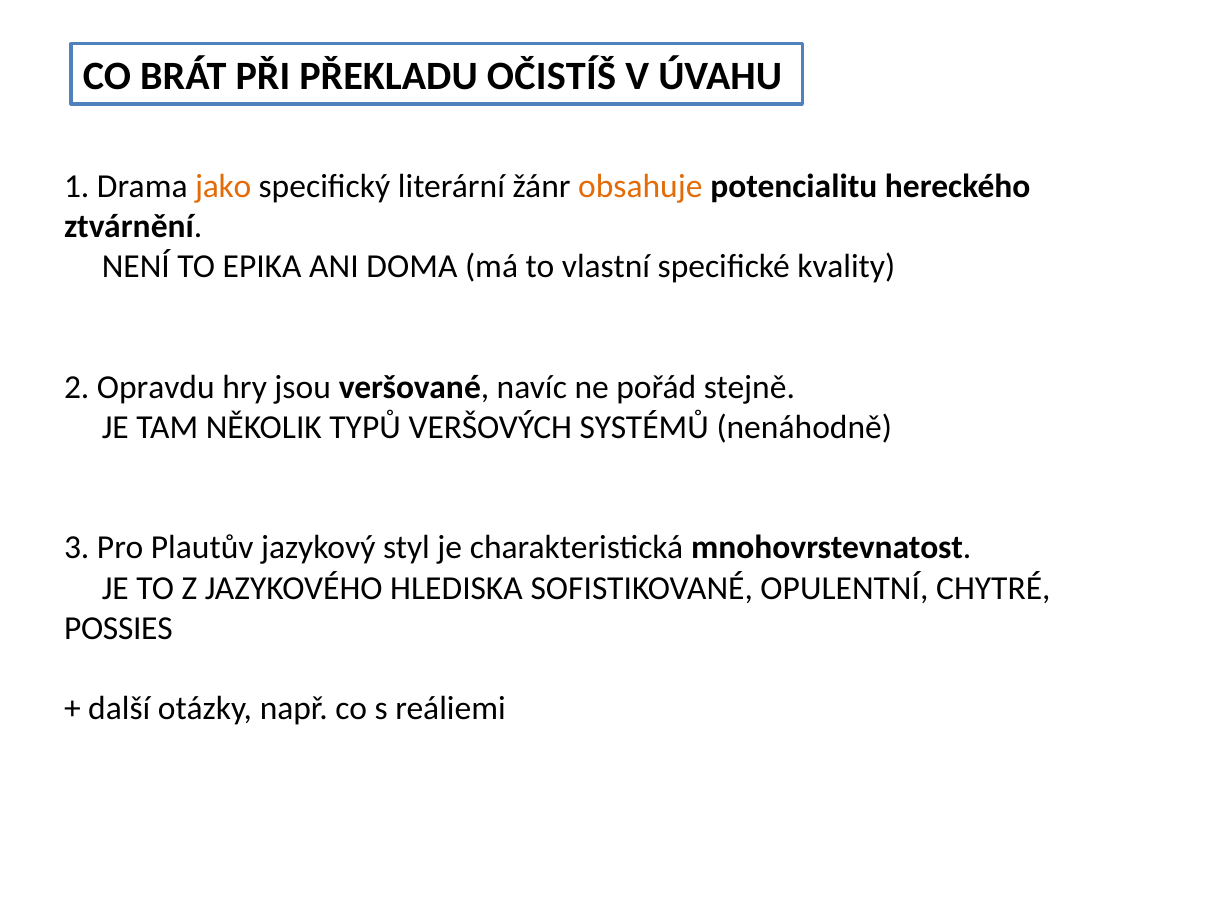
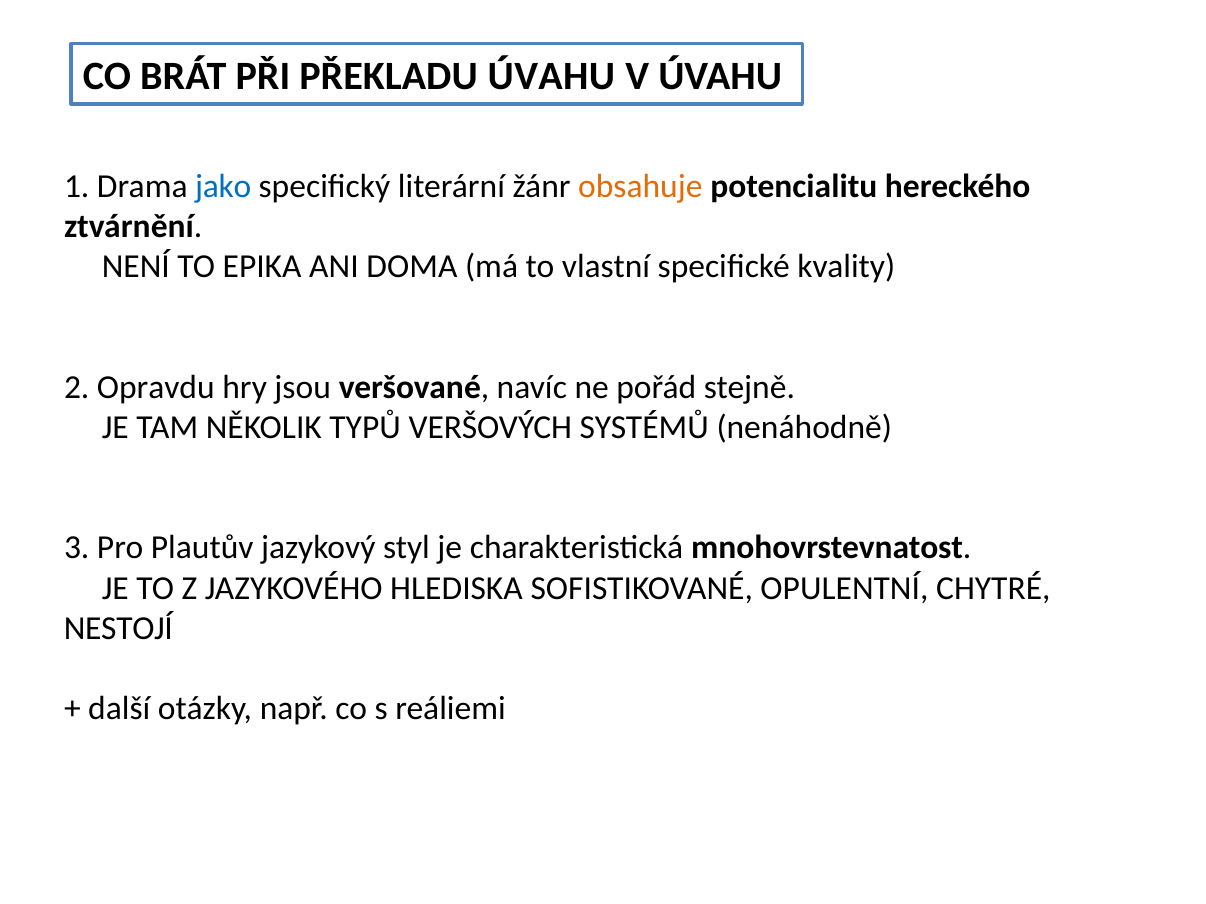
PŘEKLADU OČISTÍŠ: OČISTÍŠ -> ÚVAHU (551, 77)
jako colour: orange -> blue (223, 186)
POSSIES: POSSIES -> NESTOJÍ (118, 629)
